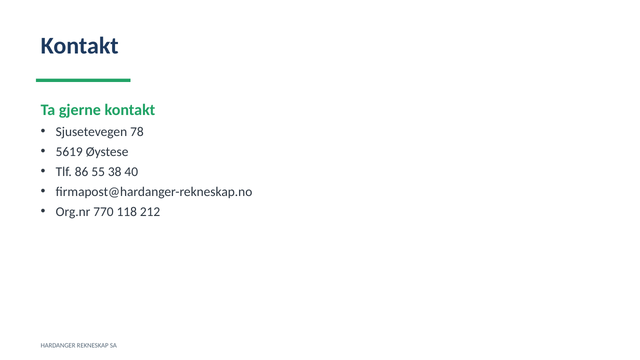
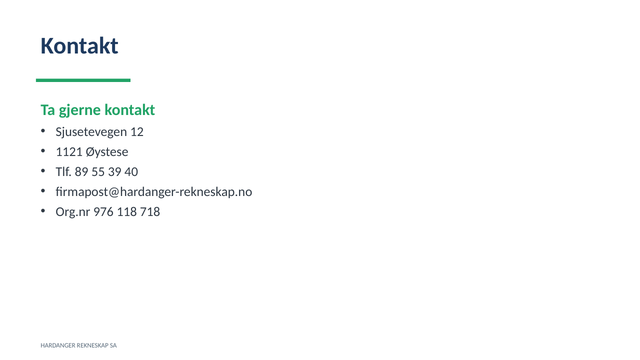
78: 78 -> 12 (137, 132)
5619: 5619 -> 1121 (69, 152)
86: 86 -> 89 (82, 172)
38: 38 -> 39 (115, 172)
770: 770 -> 976 (103, 212)
212: 212 -> 718 (150, 212)
